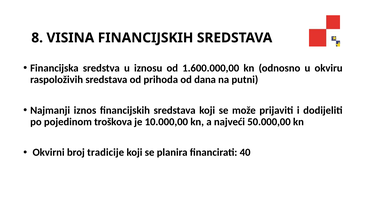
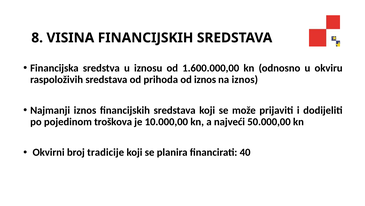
od dana: dana -> iznos (205, 79)
na putni: putni -> iznos (245, 79)
